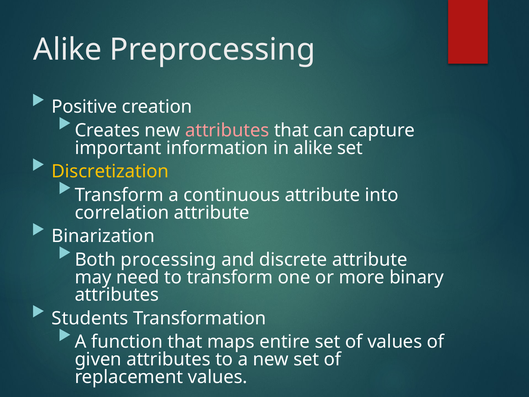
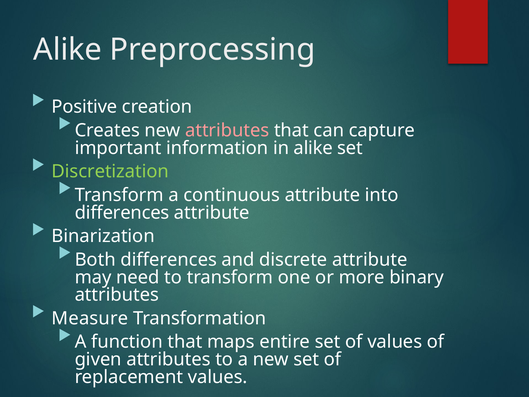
Discretization colour: yellow -> light green (110, 171)
correlation: correlation -> differences (122, 212)
Both processing: processing -> differences (169, 259)
Students: Students -> Measure (90, 318)
